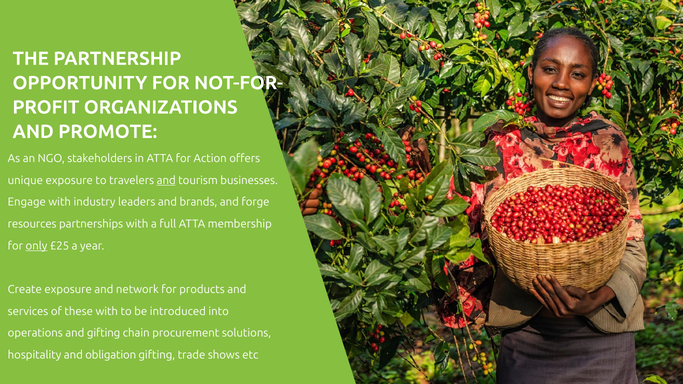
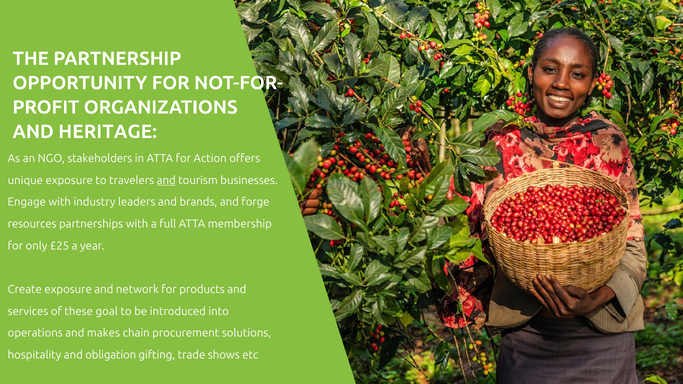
PROMOTE: PROMOTE -> HERITAGE (108, 132)
only underline: present -> none (36, 246)
these with: with -> goal (107, 311)
and gifting: gifting -> makes (104, 333)
